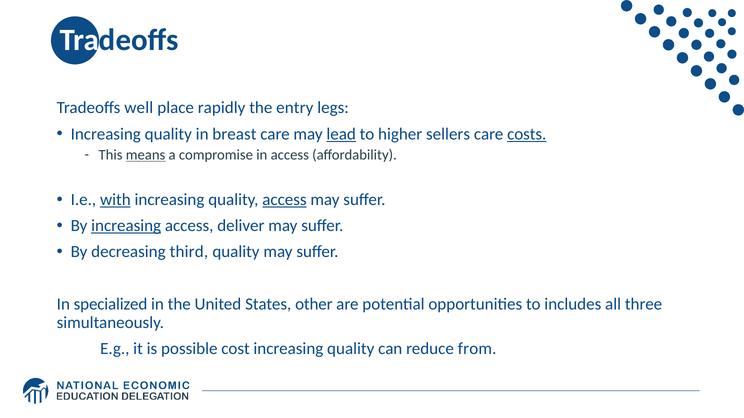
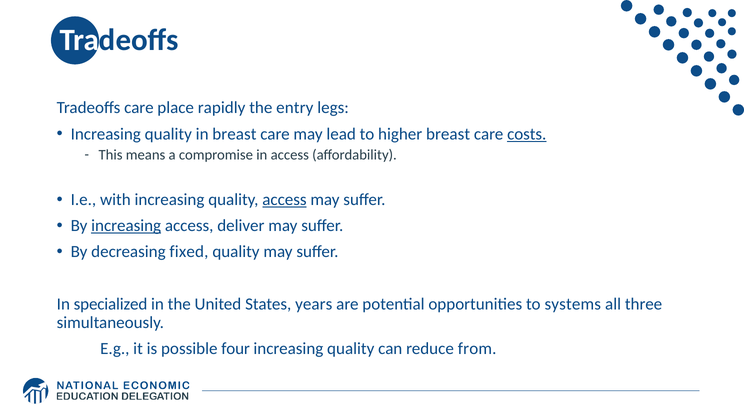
Tradeoffs well: well -> care (139, 108)
lead underline: present -> none (341, 134)
higher sellers: sellers -> breast (448, 134)
means underline: present -> none (146, 155)
with underline: present -> none (115, 200)
third: third -> fixed (189, 252)
other: other -> years (314, 304)
includes: includes -> systems (573, 304)
cost: cost -> four (236, 349)
